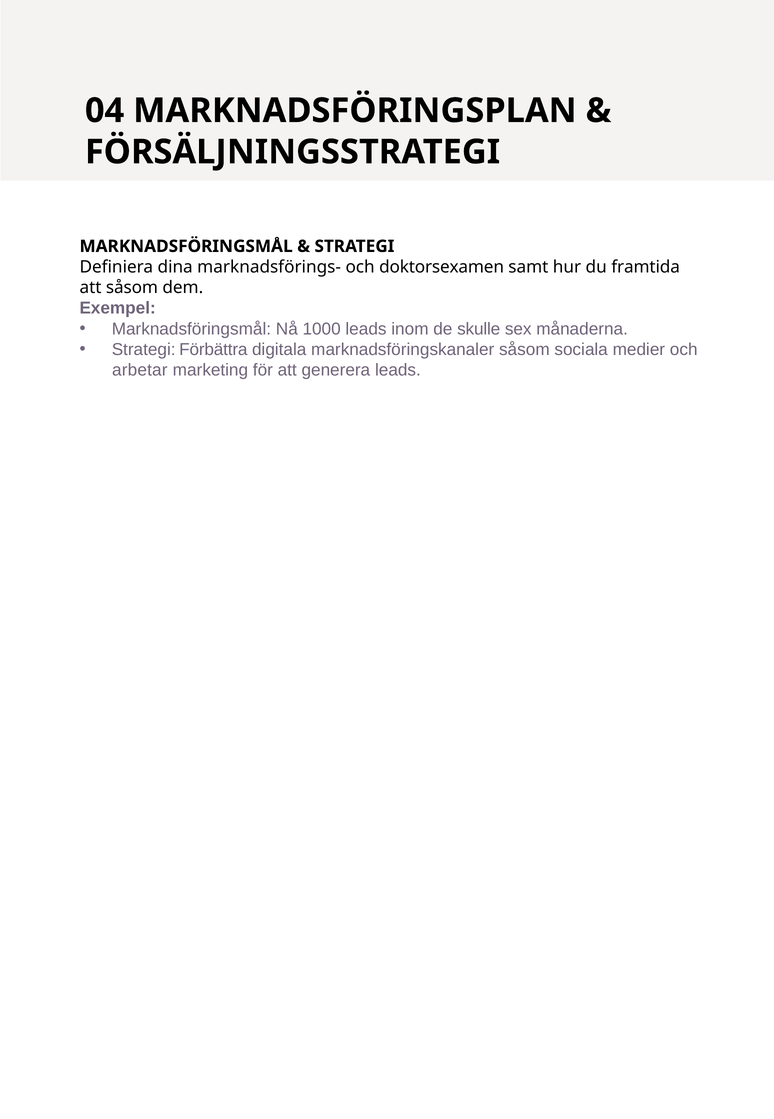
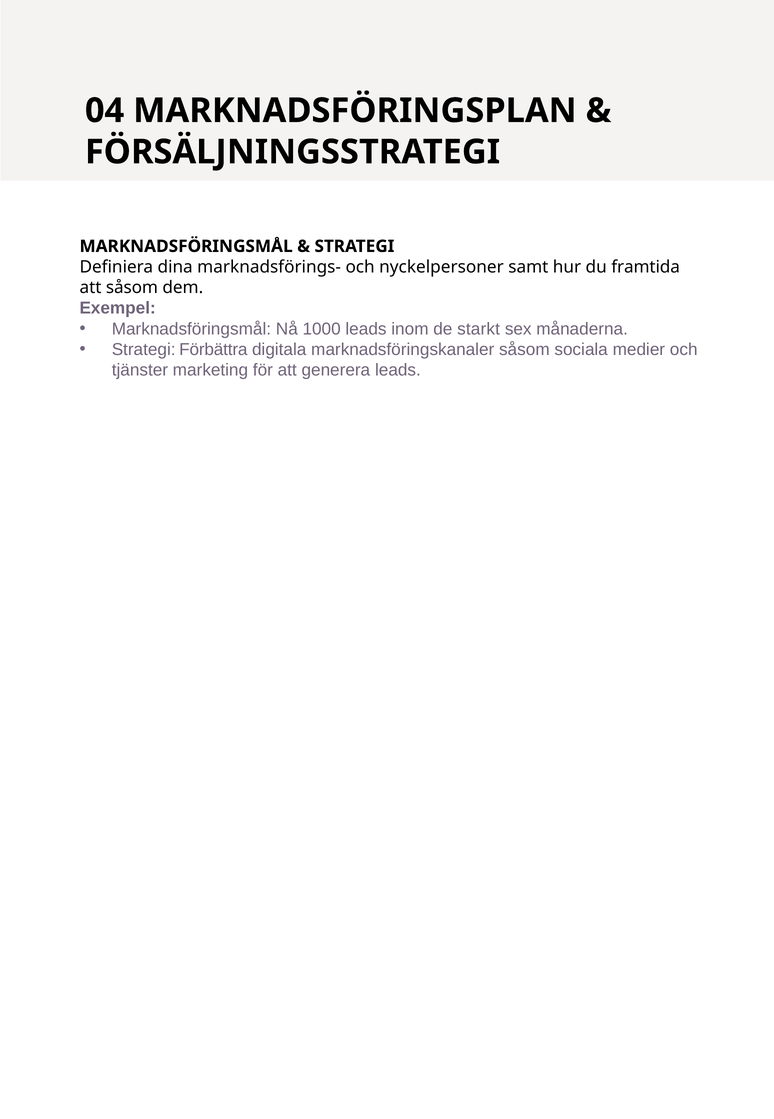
doktorsexamen: doktorsexamen -> nyckelpersoner (441, 267)
skulle: skulle -> starkt (479, 329)
arbetar: arbetar -> tjänster (140, 370)
